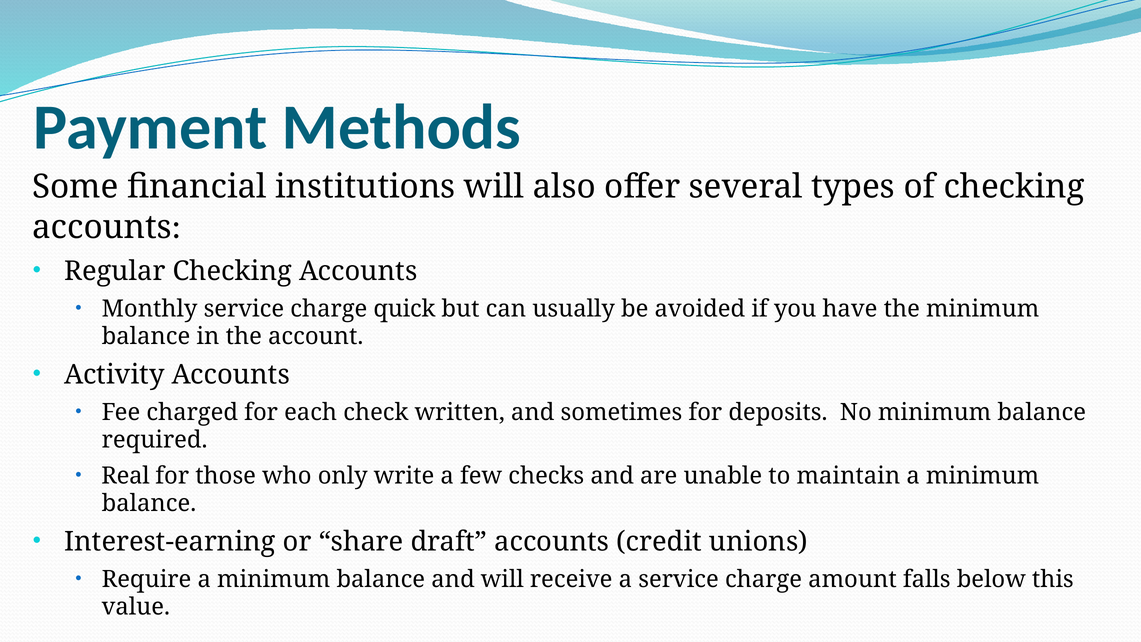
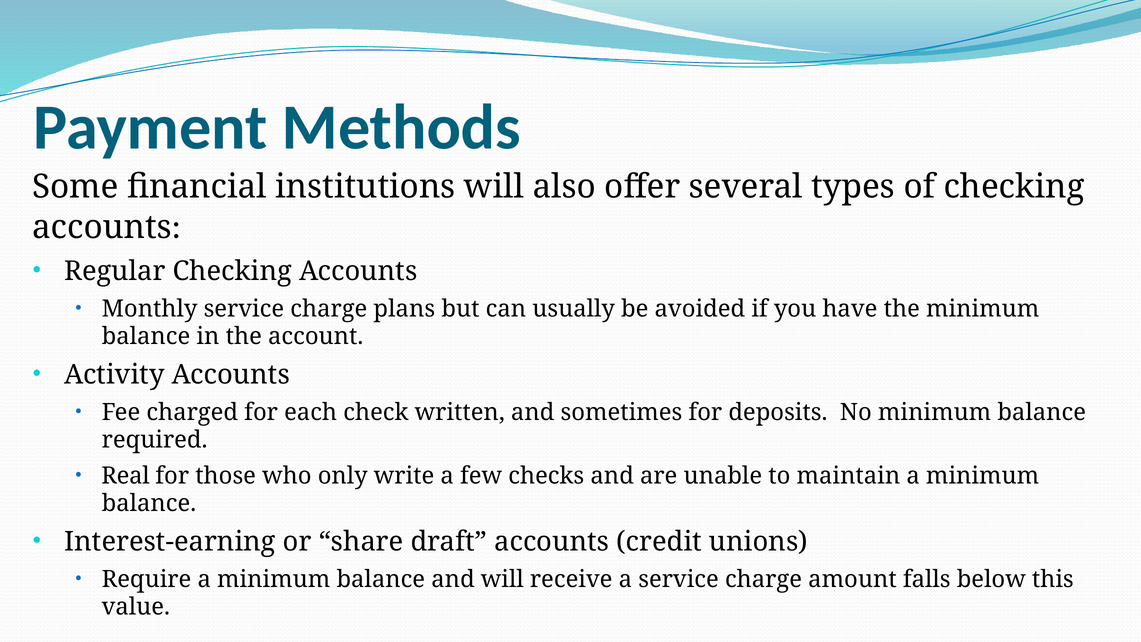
quick: quick -> plans (404, 309)
